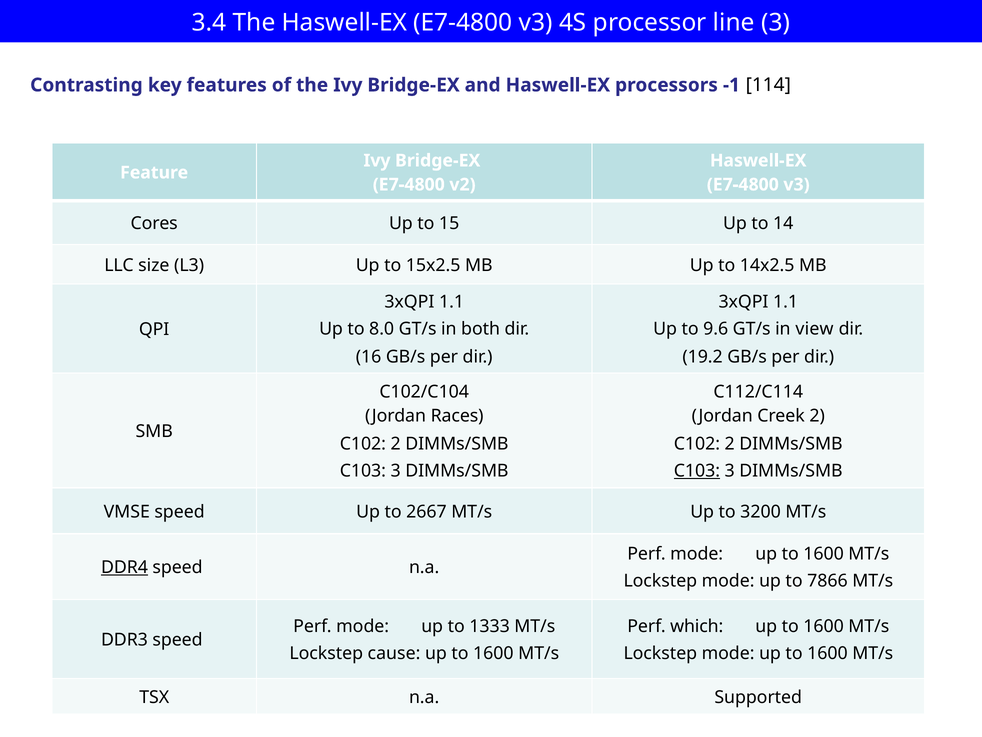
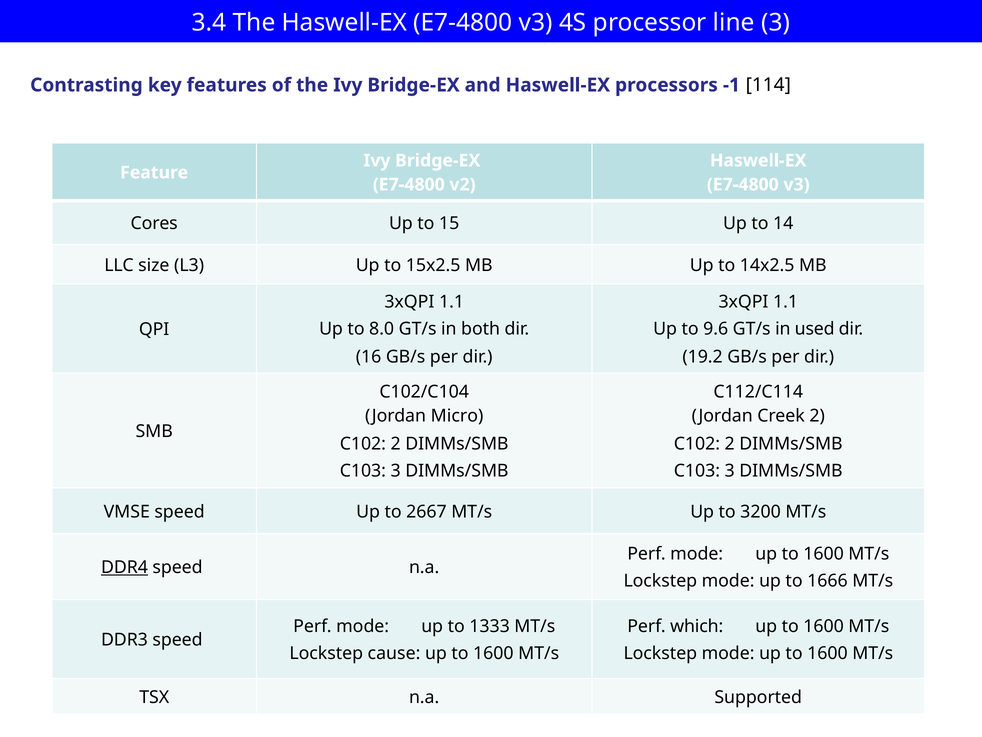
view: view -> used (815, 329)
Races: Races -> Micro (457, 416)
C103 underline: present -> none (697, 470)
7866: 7866 -> 1666 (827, 581)
